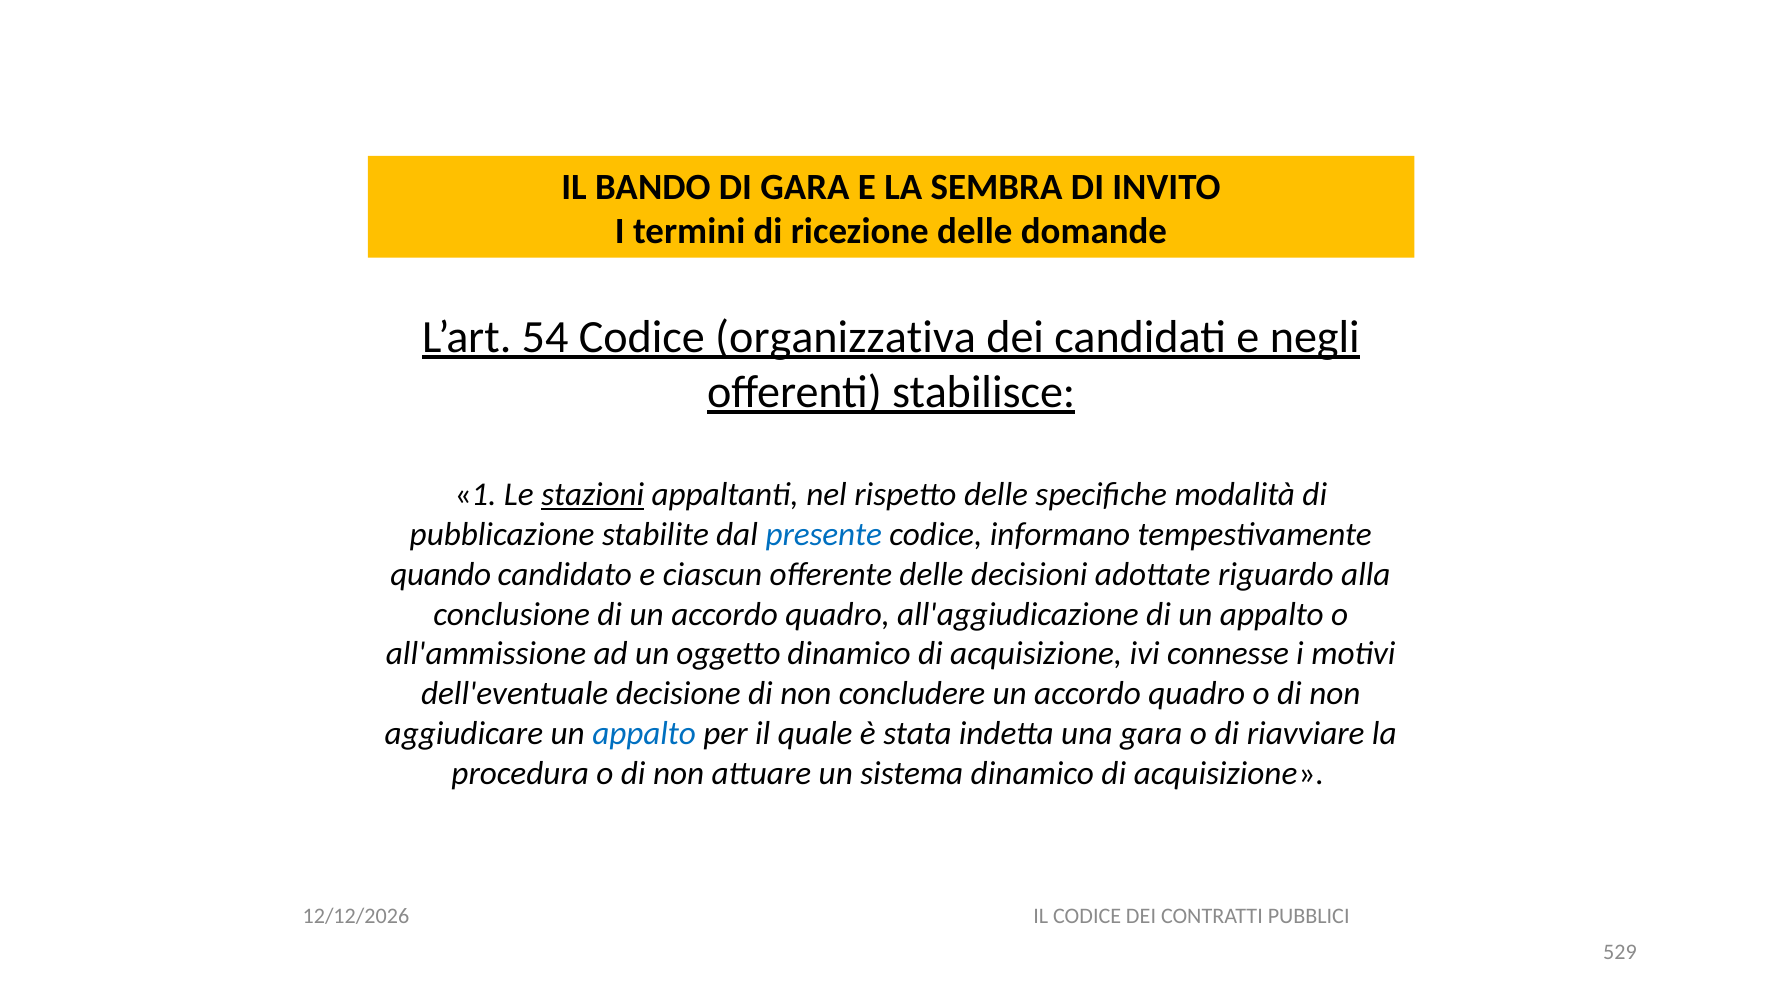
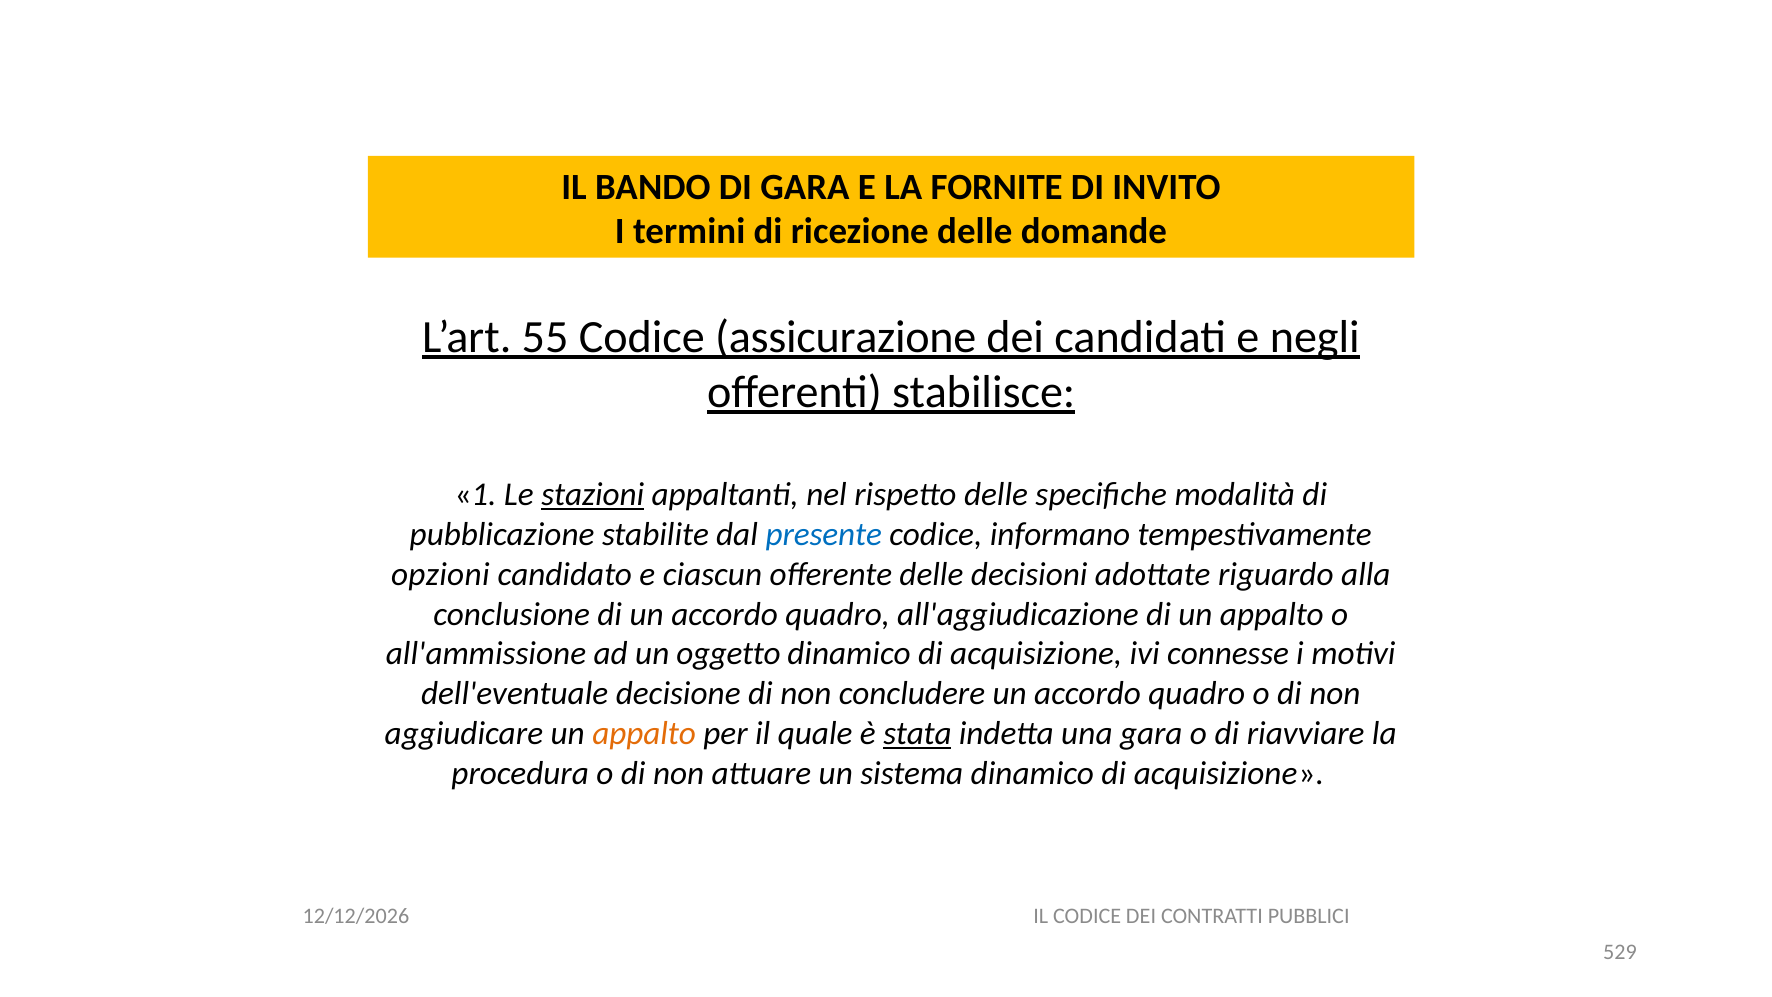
SEMBRA: SEMBRA -> FORNITE (997, 187)
54: 54 -> 55 (545, 337)
organizzativa: organizzativa -> assicurazione (846, 337)
quando: quando -> opzioni (440, 574)
appalto colour: blue -> orange (644, 734)
stata underline: none -> present (917, 734)
